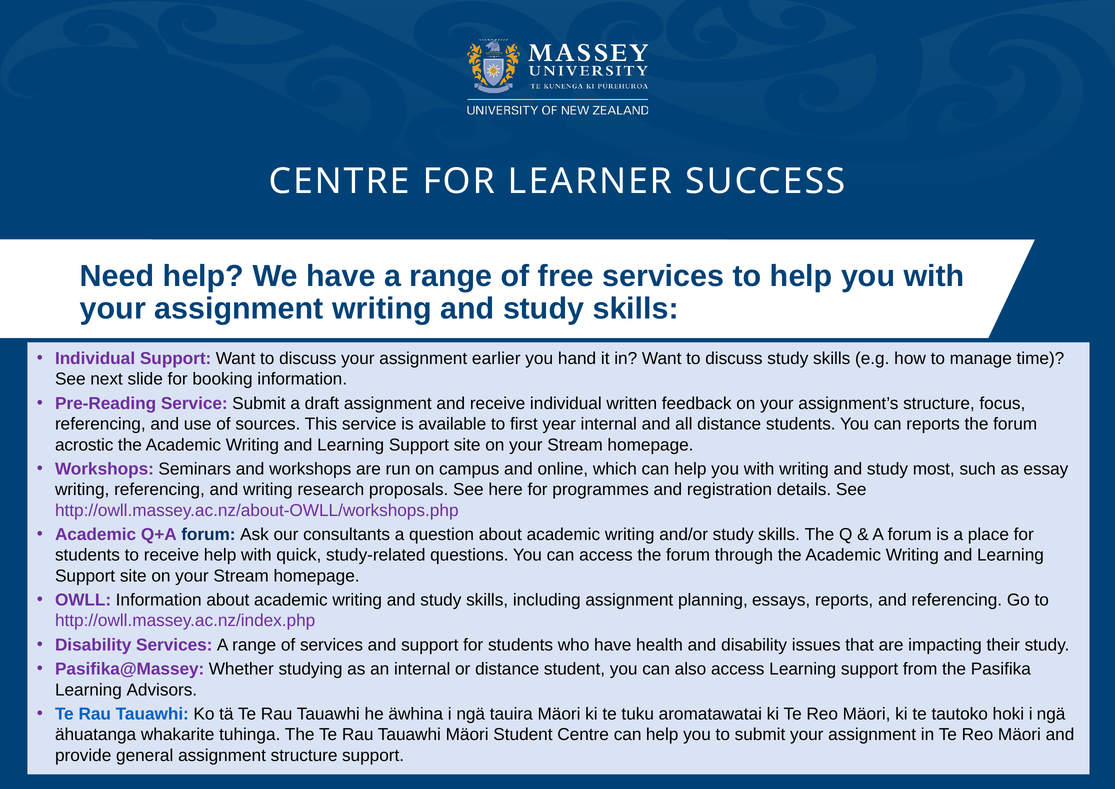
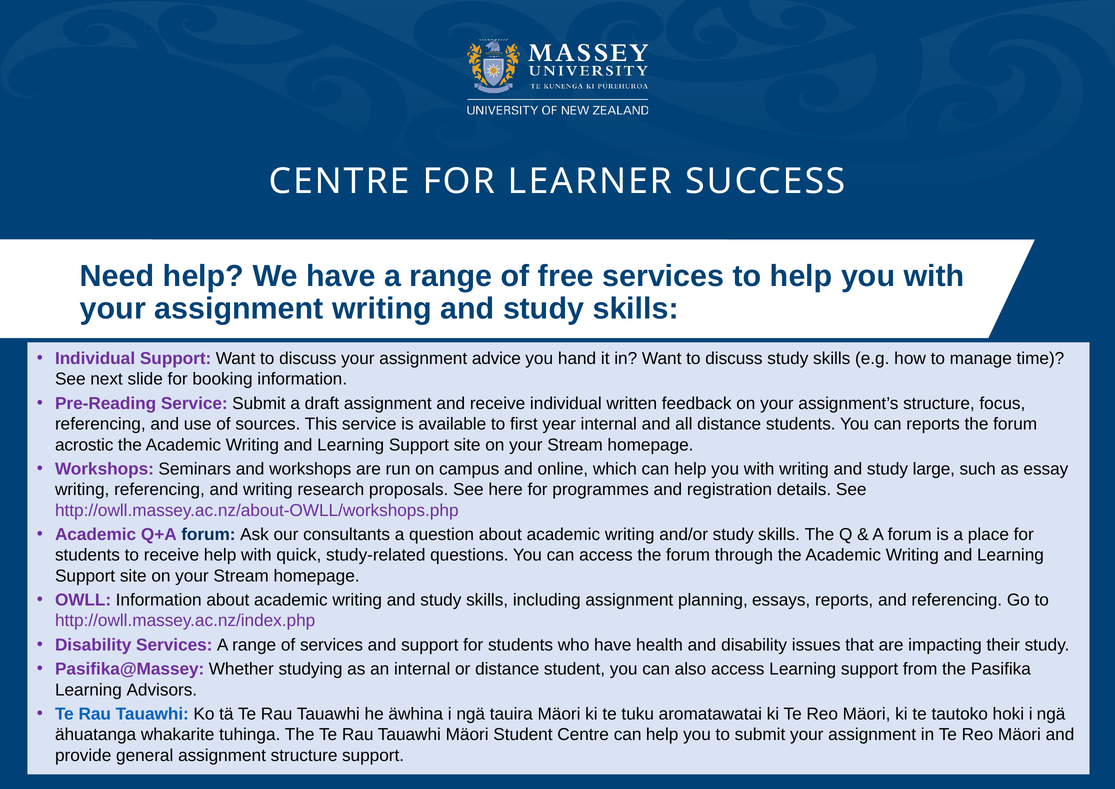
earlier: earlier -> advice (496, 358)
most: most -> large (934, 469)
